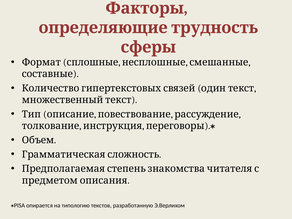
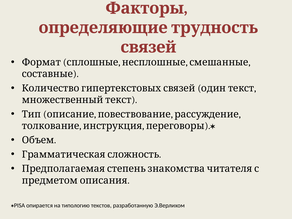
сферы: сферы -> связей (148, 47)
